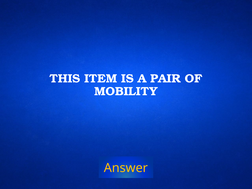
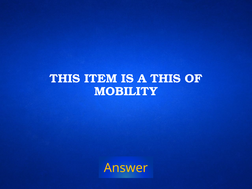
A PAIR: PAIR -> THIS (166, 79)
